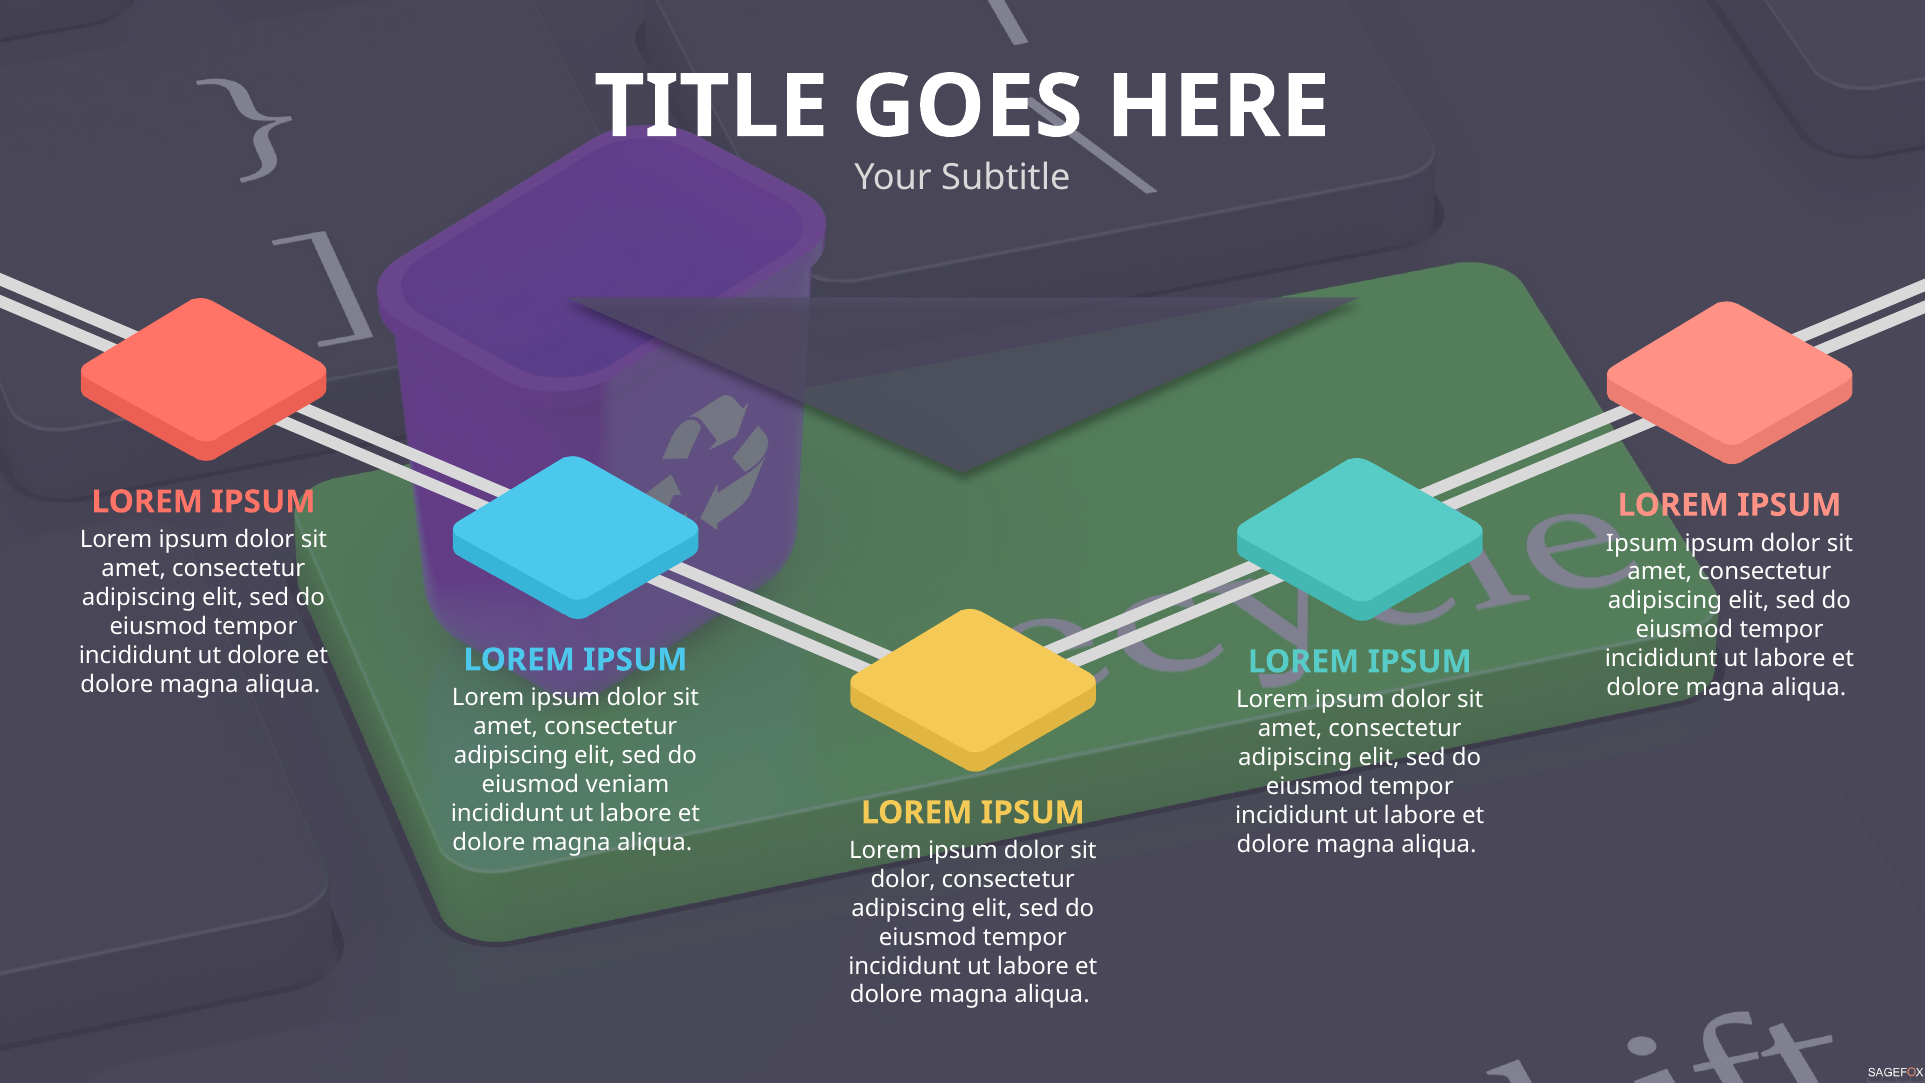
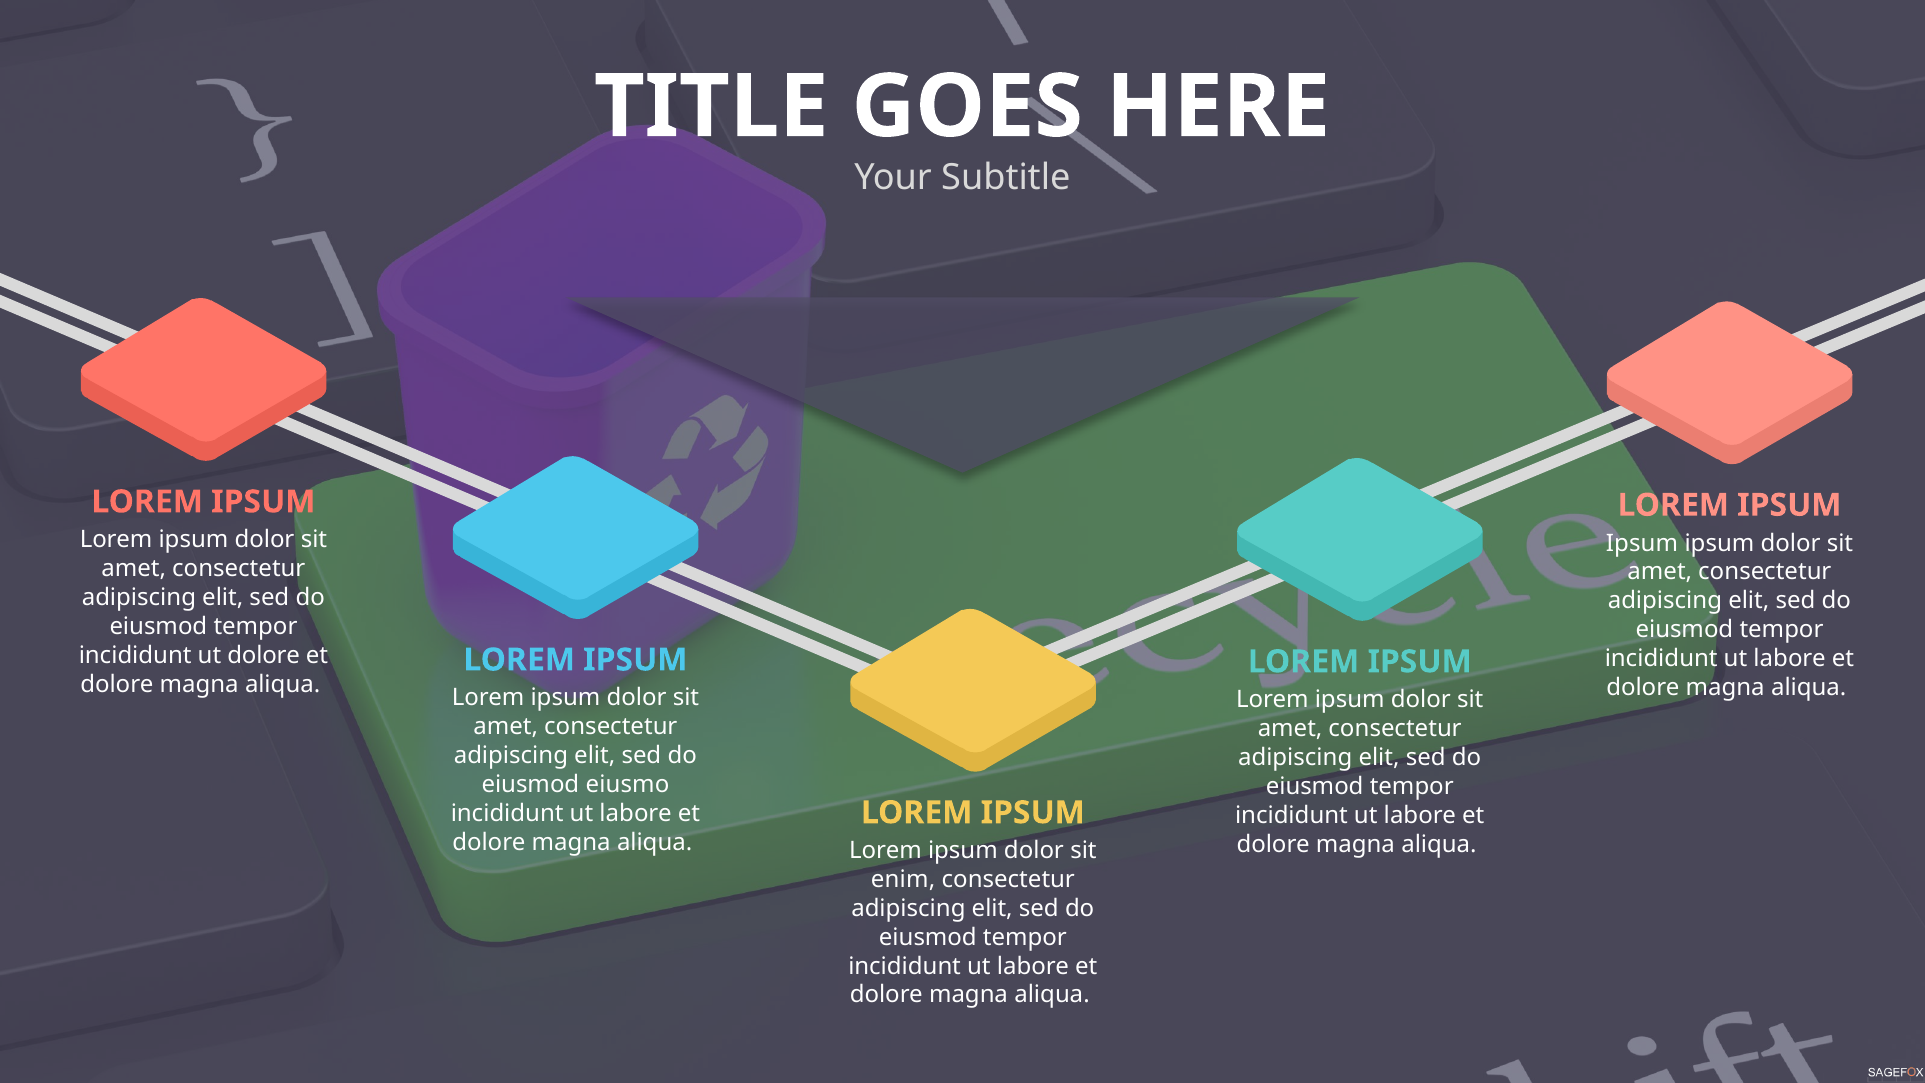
veniam: veniam -> eiusmo (627, 784)
dolor: dolor -> enim (903, 879)
